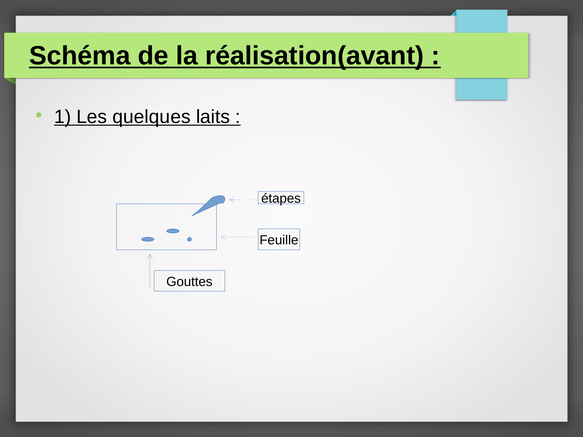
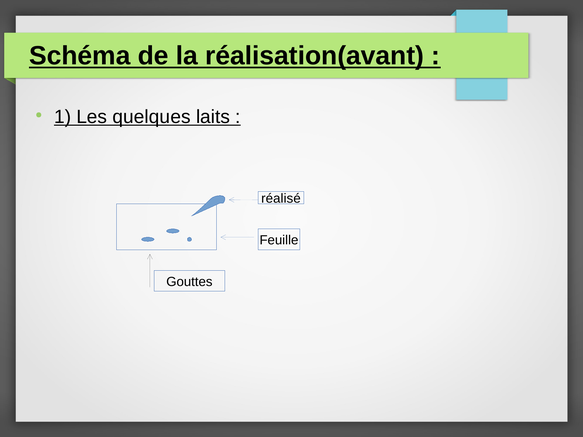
étapes: étapes -> réalisé (281, 199)
